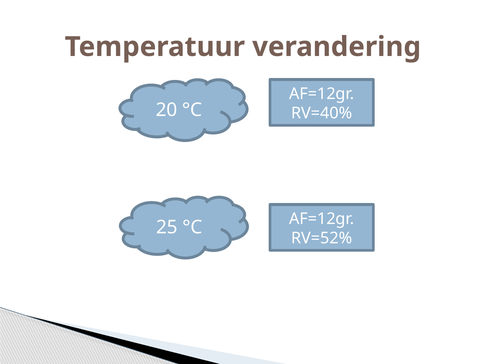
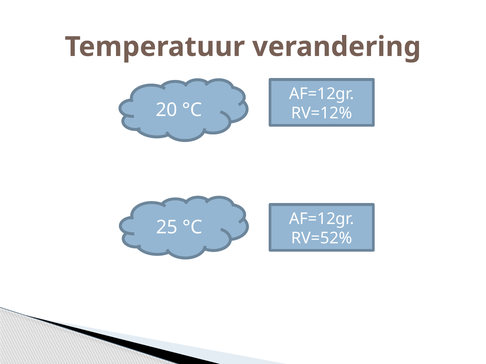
RV=40%: RV=40% -> RV=12% (322, 113)
